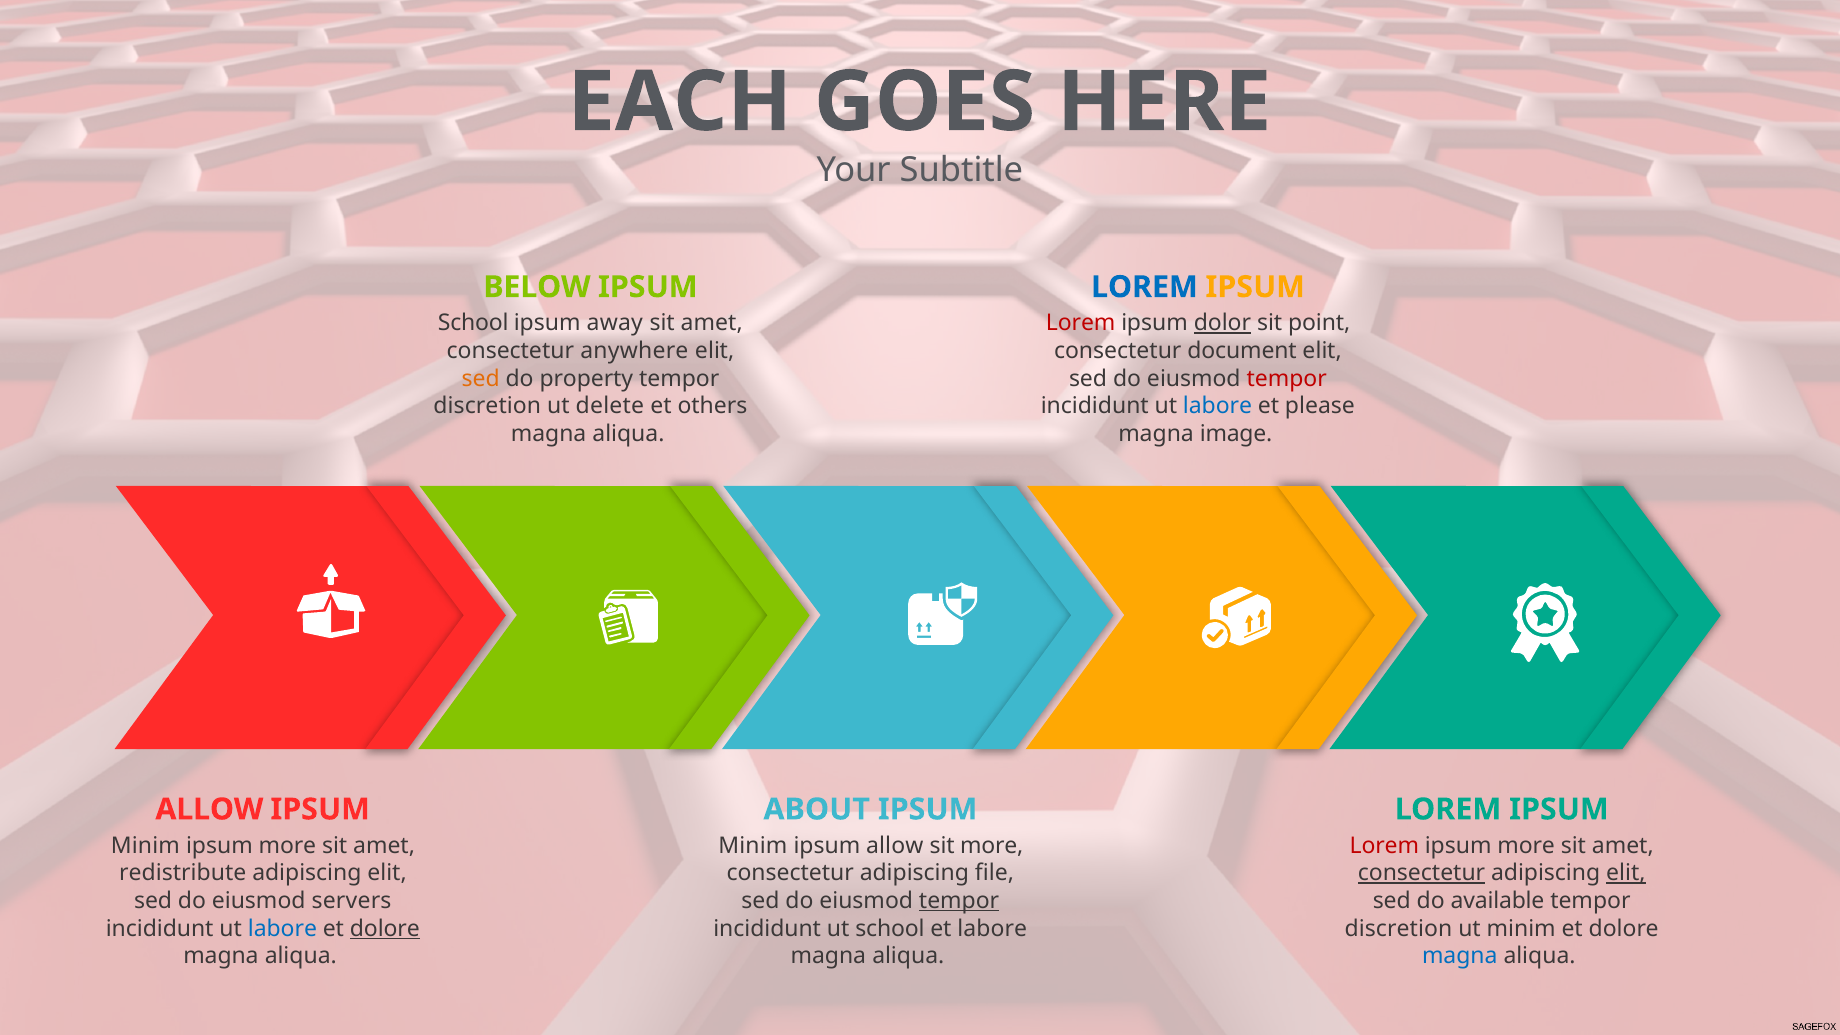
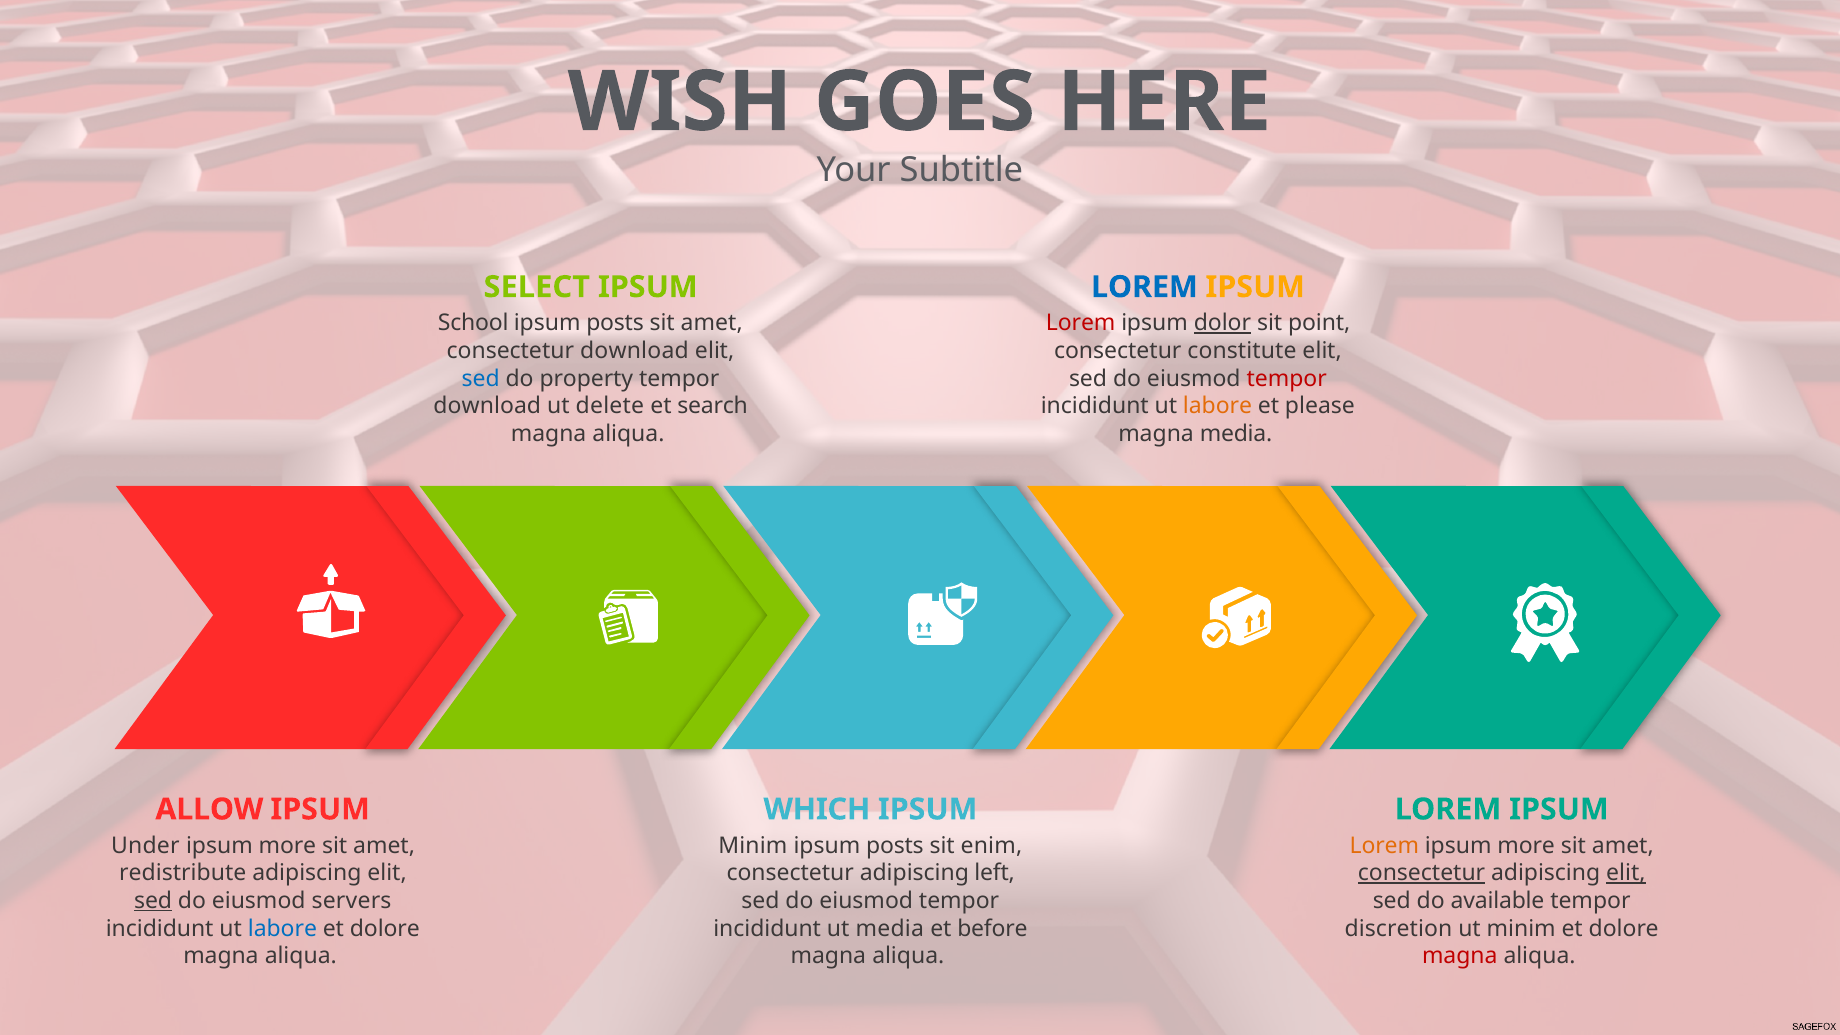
EACH: EACH -> WISH (680, 102)
BELOW: BELOW -> SELECT (537, 287)
away: away -> posts (615, 323)
consectetur anywhere: anywhere -> download (634, 351)
document: document -> constitute (1242, 351)
sed colour: orange -> blue (481, 378)
discretion: discretion -> download (487, 406)
others: others -> search (713, 406)
labore colour: blue -> orange (1218, 406)
magna image: image -> media (1236, 434)
ABOUT: ABOUT -> WHICH (817, 809)
Minim: Minim -> Under (145, 846)
allow: allow -> posts (895, 846)
sit more: more -> enim (991, 846)
Lorem colour: red -> orange (1384, 846)
file: file -> left (995, 873)
sed underline: none -> present (153, 901)
tempor underline: present -> none (959, 901)
dolore underline: present -> none (385, 928)
ut school: school -> media (890, 928)
et labore: labore -> before (992, 928)
magna colour: blue -> red (1460, 956)
